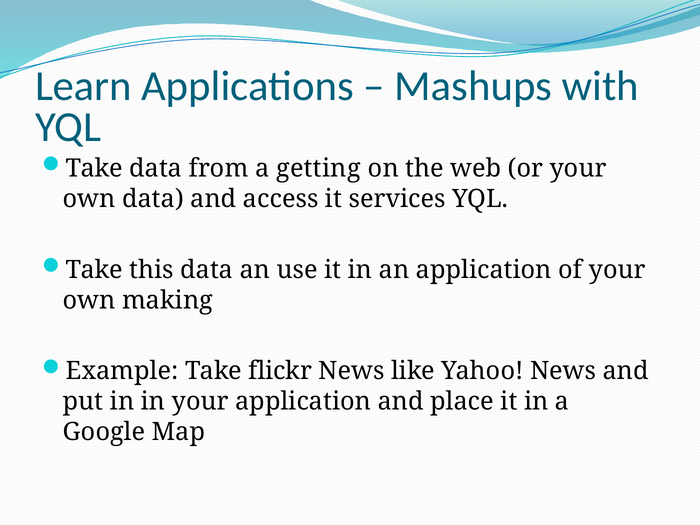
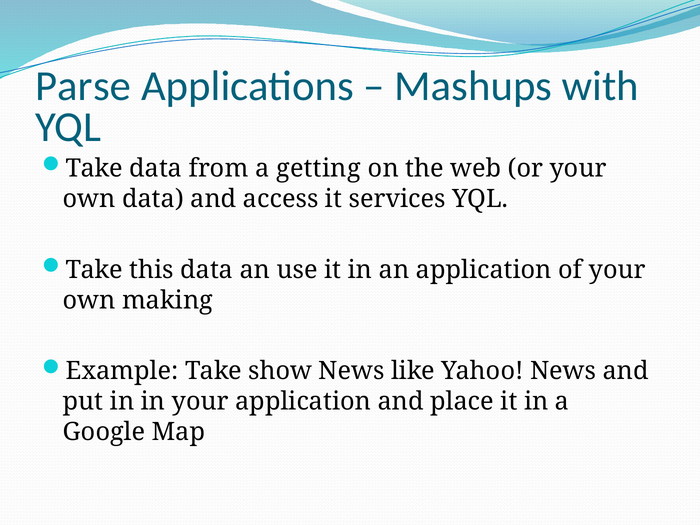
Learn: Learn -> Parse (83, 86)
flickr: flickr -> show (280, 371)
